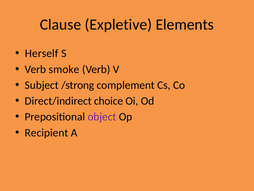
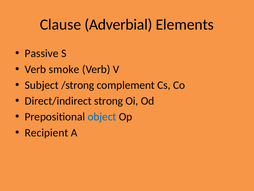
Expletive: Expletive -> Adverbial (118, 25)
Herself: Herself -> Passive (42, 53)
choice: choice -> strong (109, 101)
object colour: purple -> blue (102, 117)
